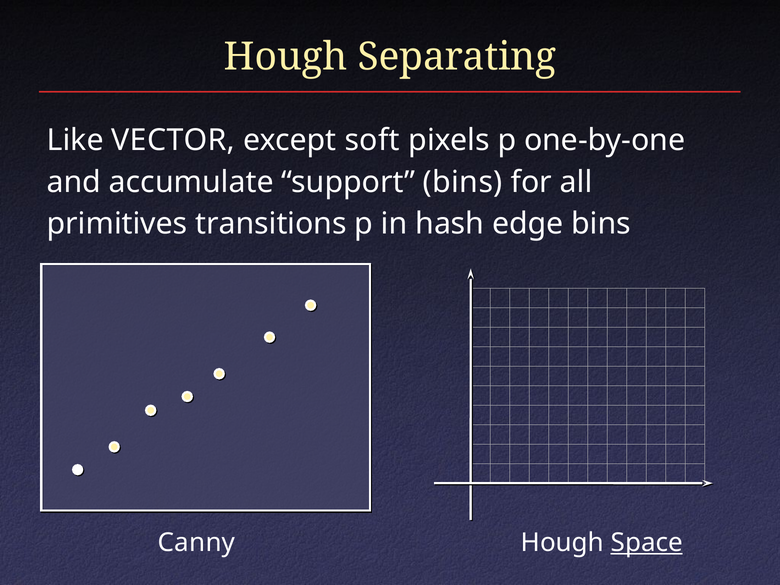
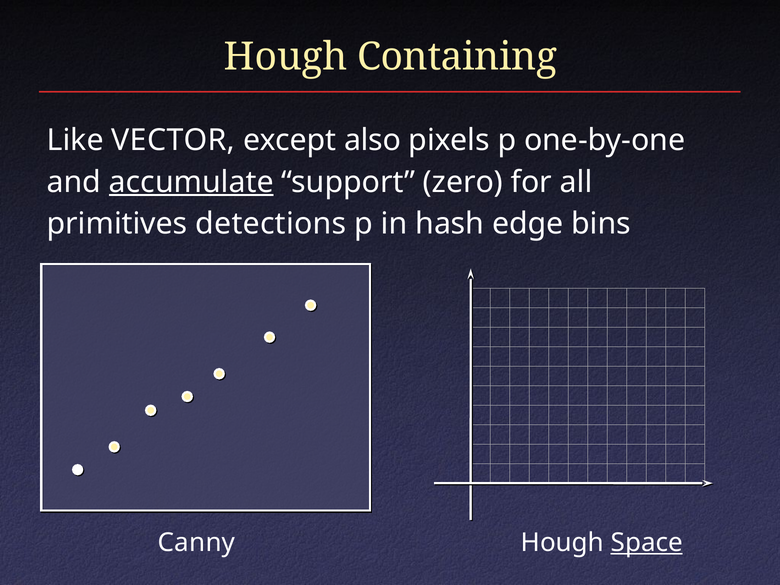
Separating: Separating -> Containing (457, 57)
soft: soft -> also (373, 140)
accumulate underline: none -> present (191, 182)
support bins: bins -> zero (463, 182)
transitions: transitions -> detections (271, 224)
